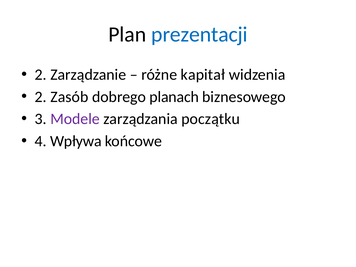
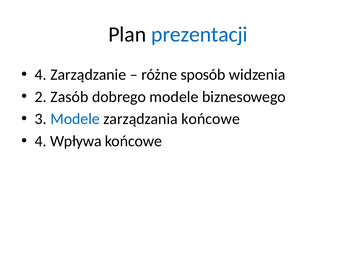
2: 2 -> 4 (41, 75)
kapitał: kapitał -> sposób (203, 75)
dobrego planach: planach -> modele (174, 97)
Modele colour: purple -> blue (75, 119)
zarządzania początku: początku -> końcowe (211, 119)
